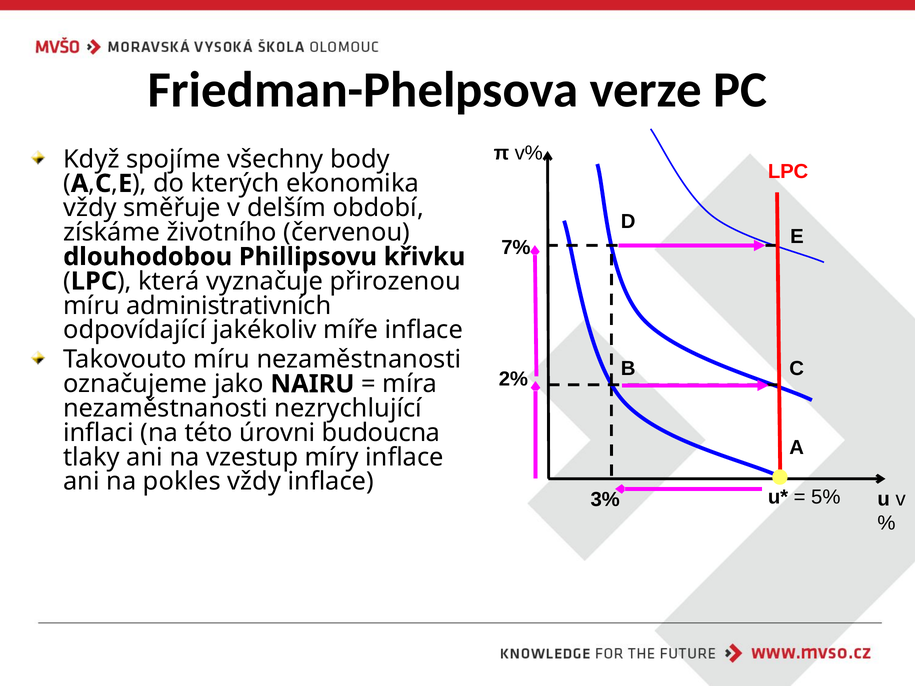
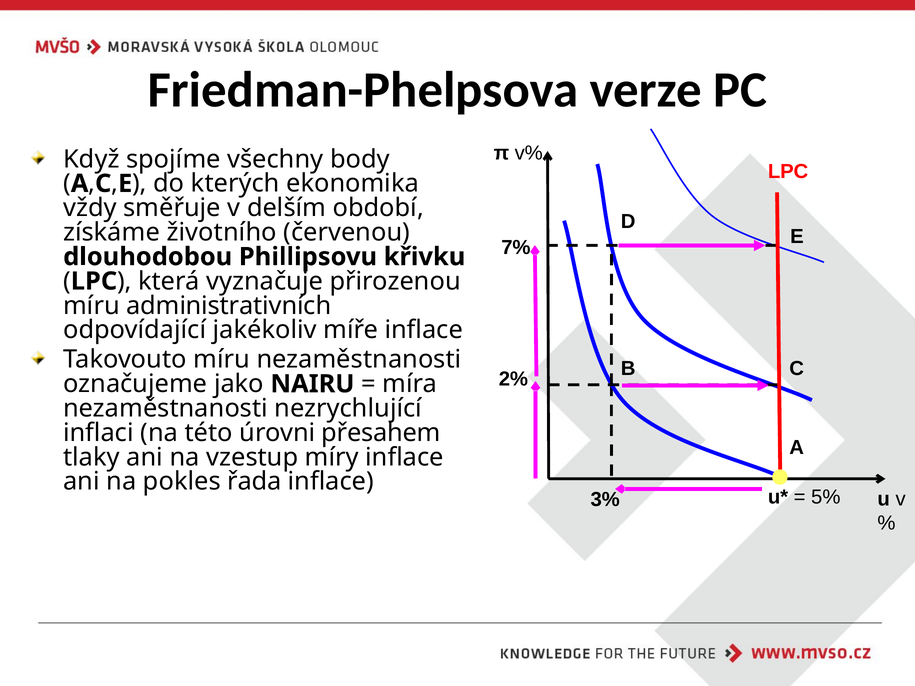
budoucna: budoucna -> přesahem (381, 433)
pokles vždy: vždy -> řada (254, 482)
